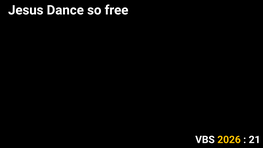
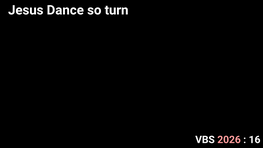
free: free -> turn (117, 10)
2026 colour: yellow -> pink (229, 140)
21: 21 -> 16 (255, 140)
